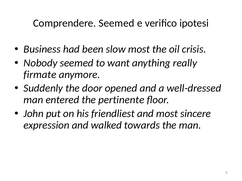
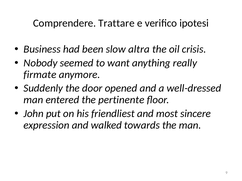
Comprendere Seemed: Seemed -> Trattare (116, 23)
slow most: most -> altra (139, 49)
